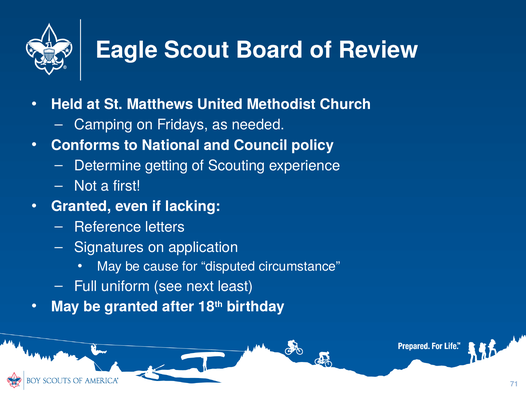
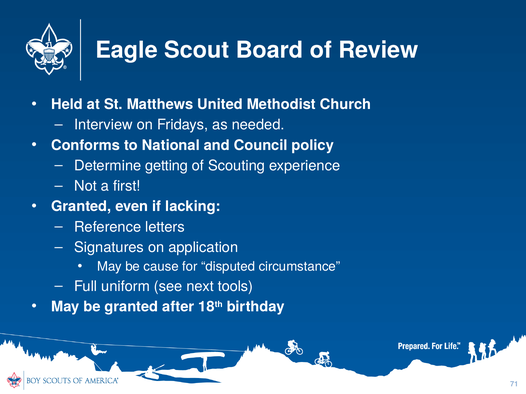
Camping: Camping -> Interview (103, 125)
least: least -> tools (235, 287)
